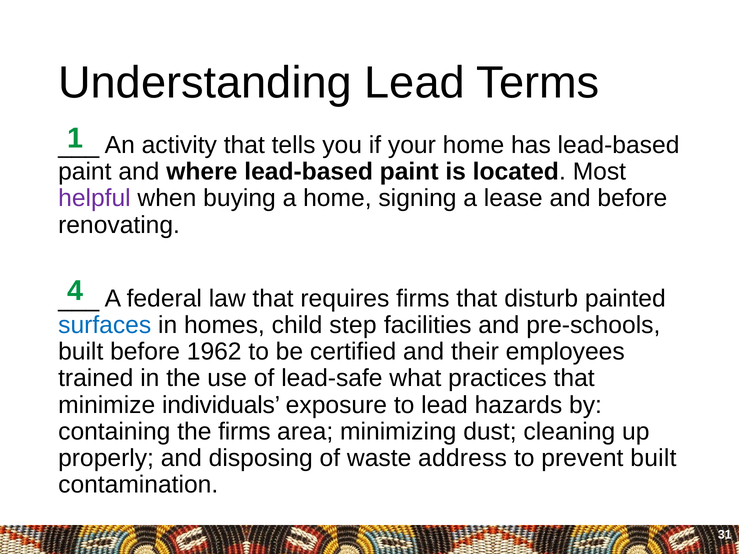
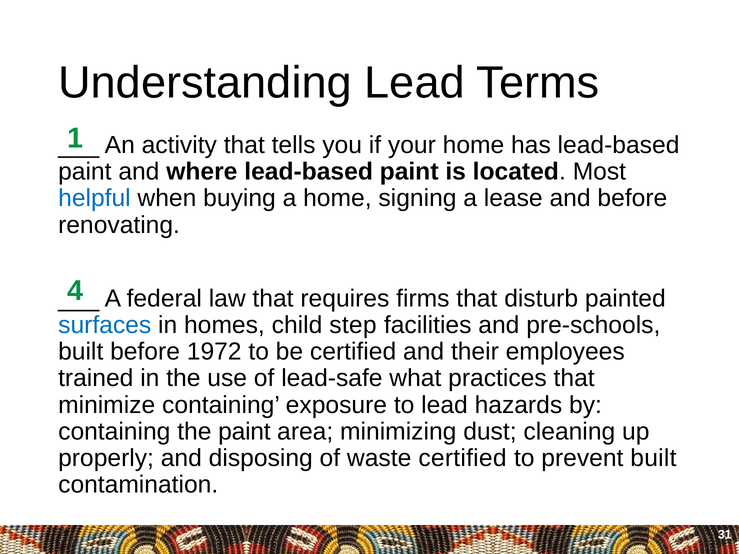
helpful colour: purple -> blue (94, 198)
1962: 1962 -> 1972 (214, 352)
minimize individuals: individuals -> containing (221, 405)
the firms: firms -> paint (244, 432)
waste address: address -> certified (462, 458)
